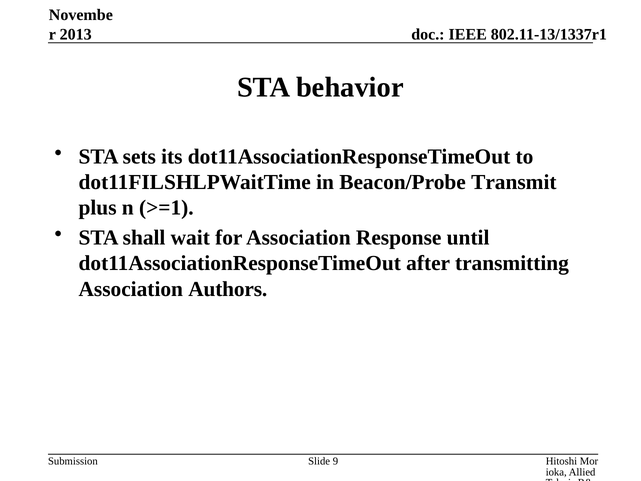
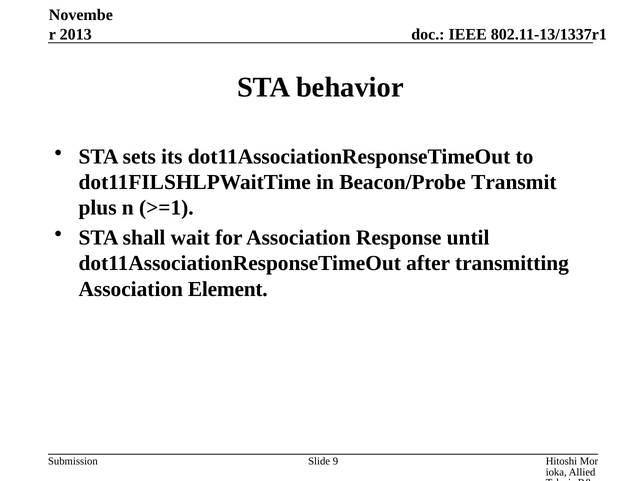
Authors: Authors -> Element (228, 289)
